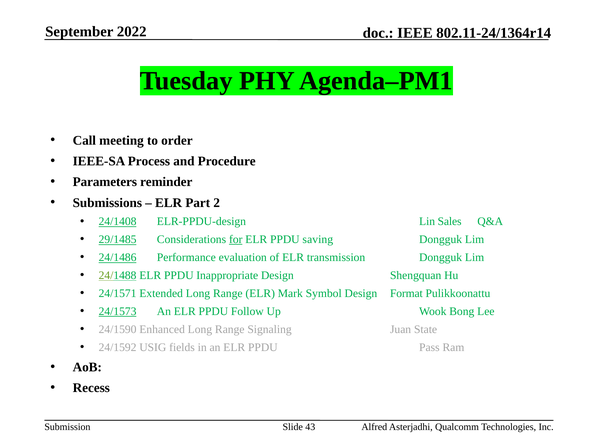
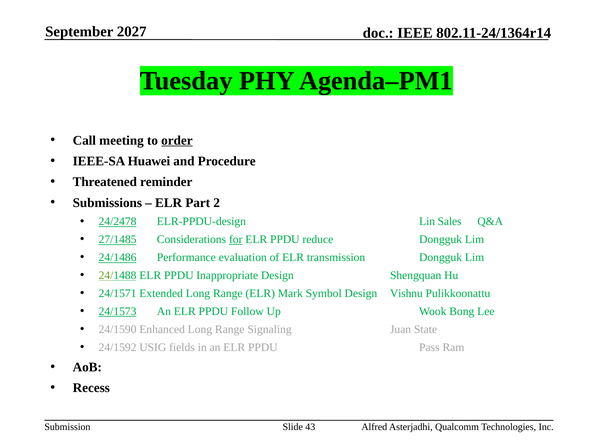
2022: 2022 -> 2027 (132, 31)
order underline: none -> present (177, 140)
Process: Process -> Huawei (149, 161)
Parameters: Parameters -> Threatened (105, 182)
24/1408: 24/1408 -> 24/2478 (118, 221)
29/1485: 29/1485 -> 27/1485 (118, 239)
saving: saving -> reduce (318, 239)
Format: Format -> Vishnu (406, 293)
